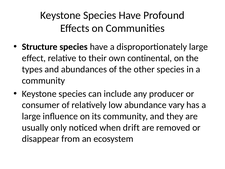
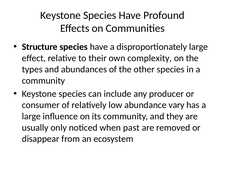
continental: continental -> complexity (150, 58)
drift: drift -> past (131, 127)
